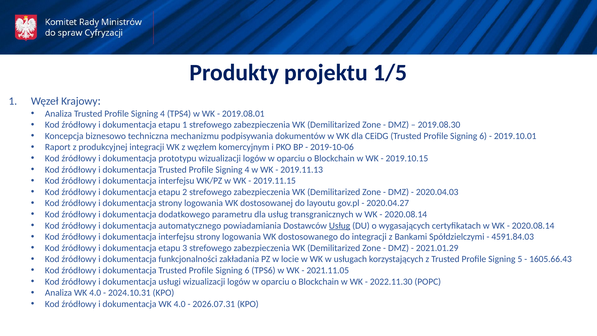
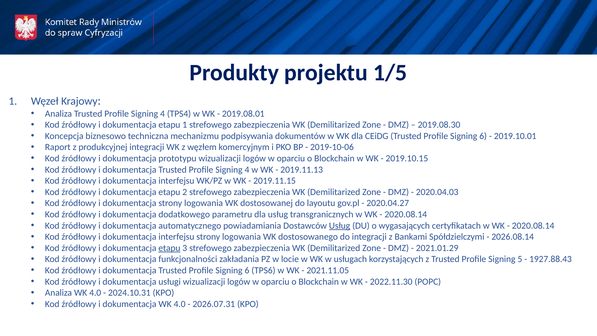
4591.84.03: 4591.84.03 -> 2026.08.14 (513, 237)
etapu underline: none -> present (169, 248)
1605.66.43: 1605.66.43 -> 1927.88.43 (551, 259)
